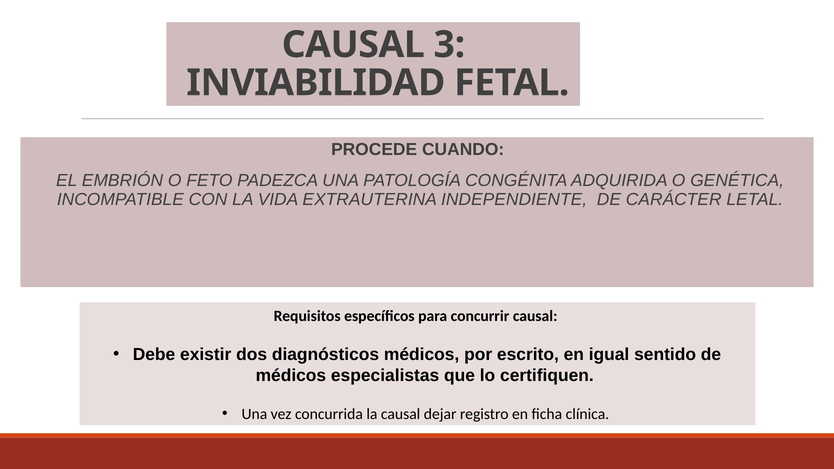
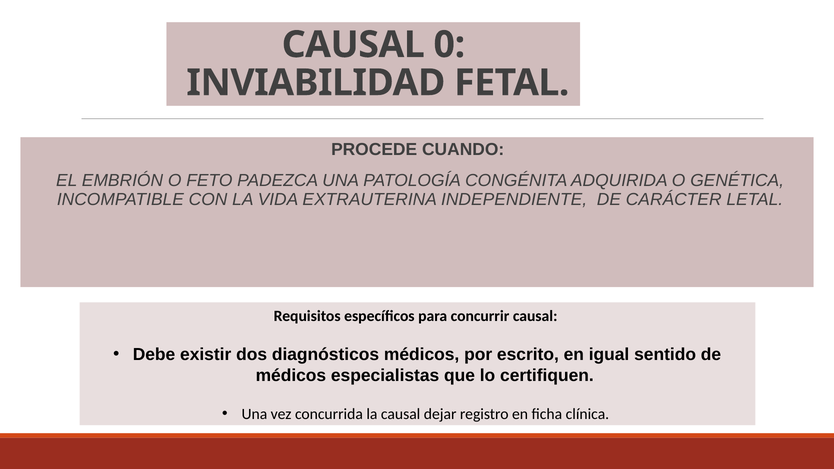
3: 3 -> 0 (449, 45)
